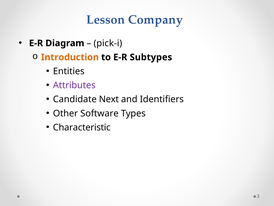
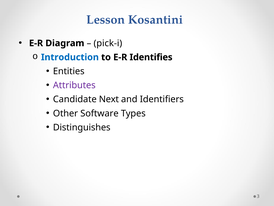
Company: Company -> Kosantini (155, 20)
Introduction colour: orange -> blue (70, 57)
Subtypes: Subtypes -> Identifies (151, 57)
Characteristic: Characteristic -> Distinguishes (82, 127)
